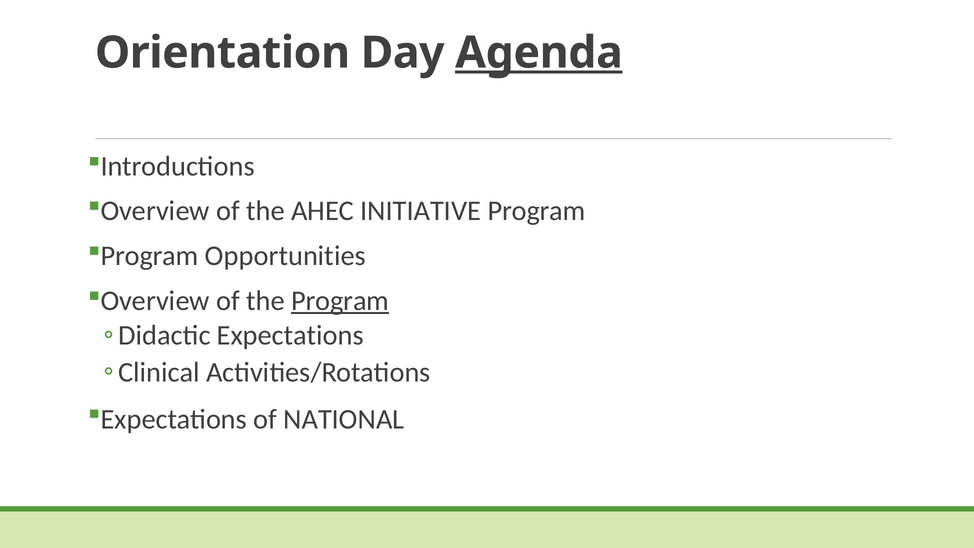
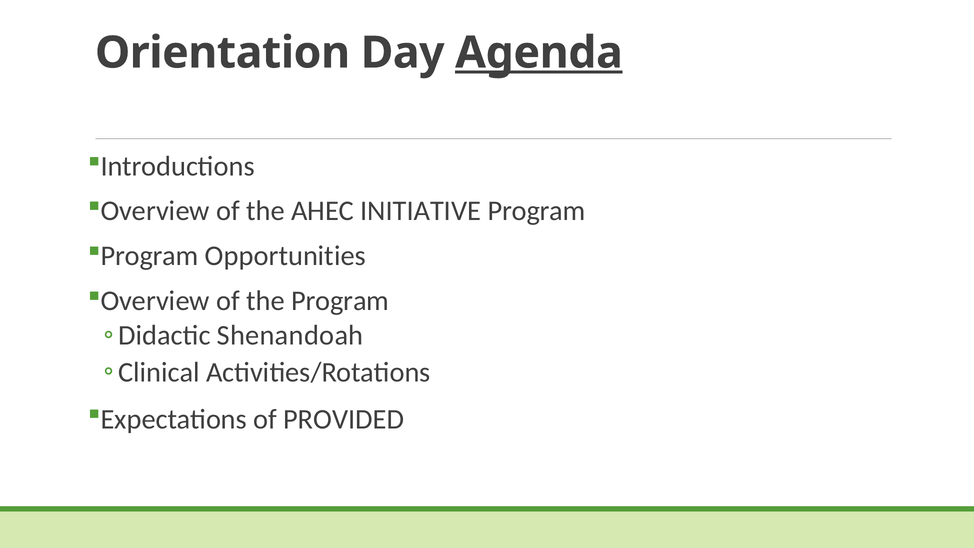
Program underline: present -> none (340, 301)
Expectations: Expectations -> Shenandoah (290, 335)
NATIONAL: NATIONAL -> PROVIDED (344, 419)
